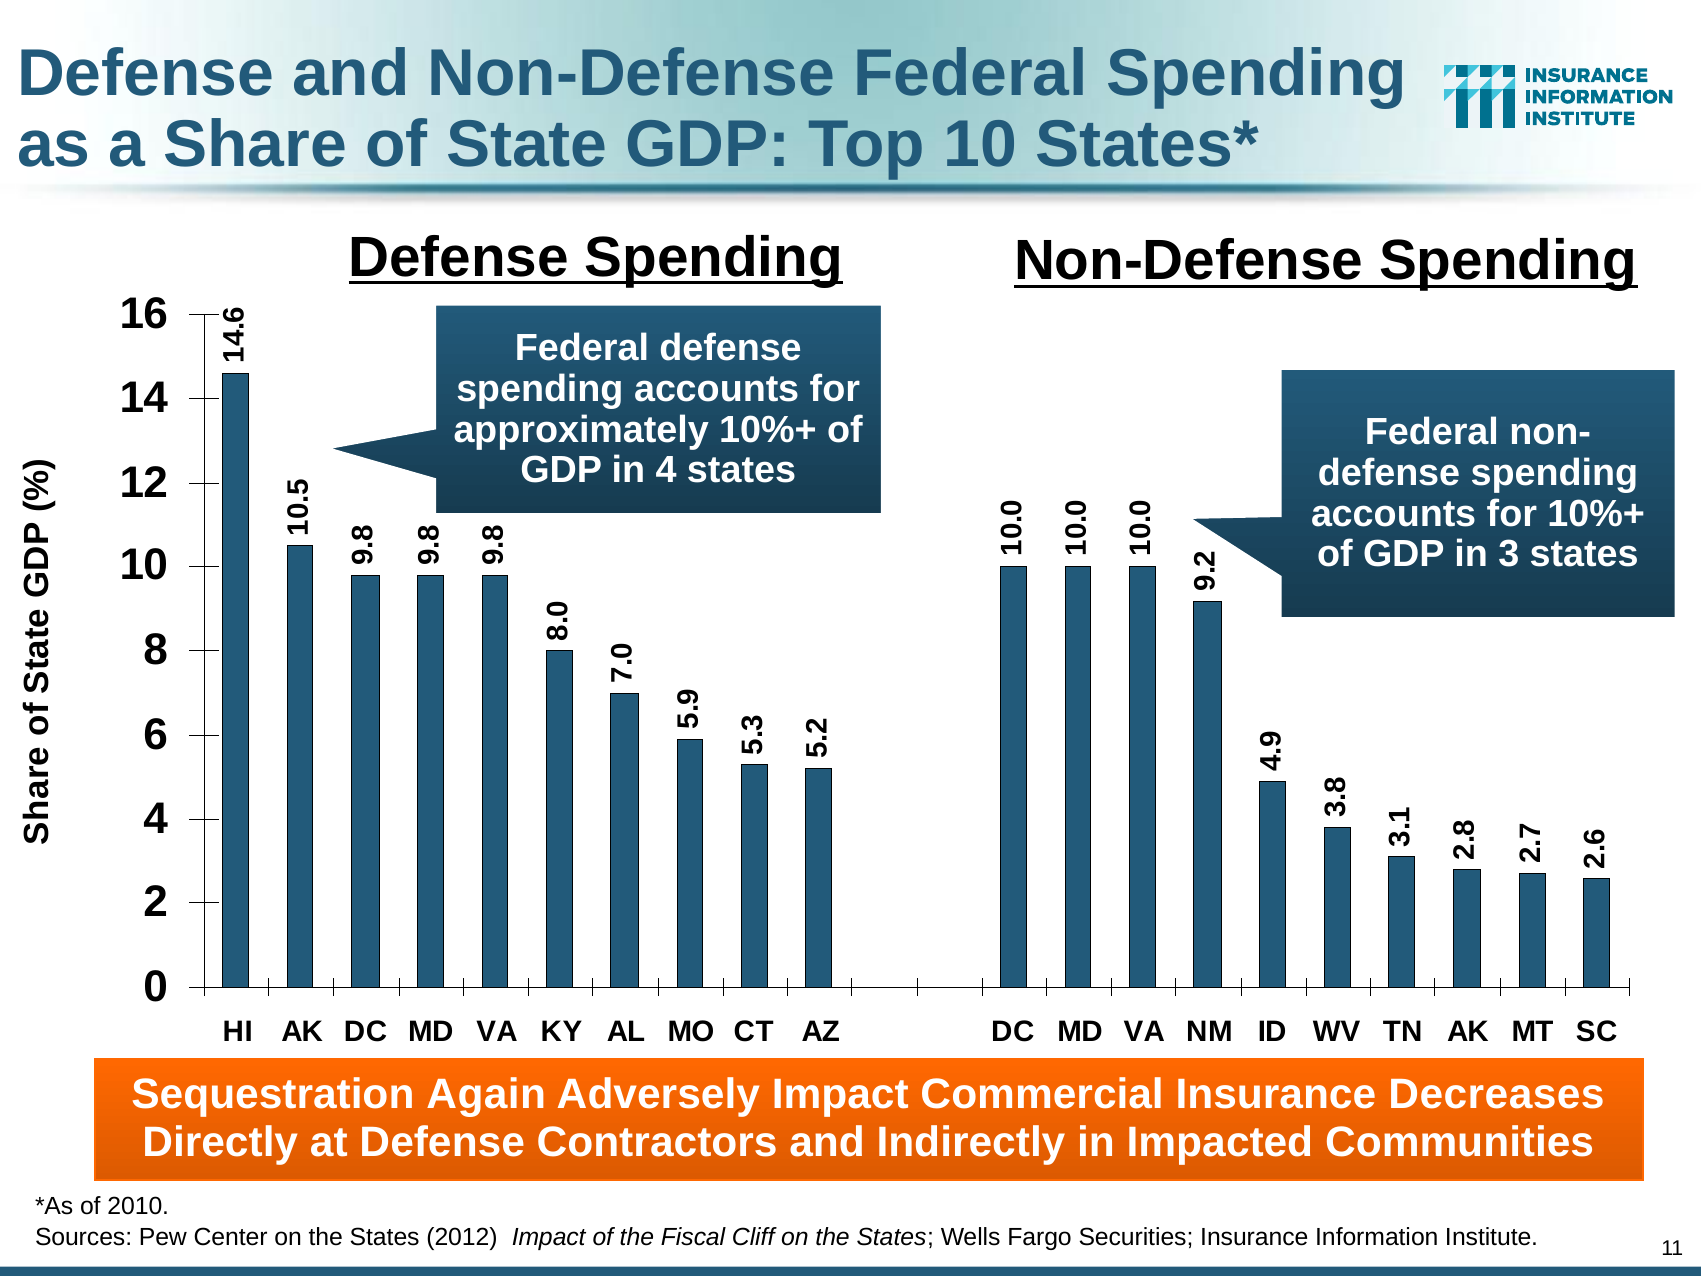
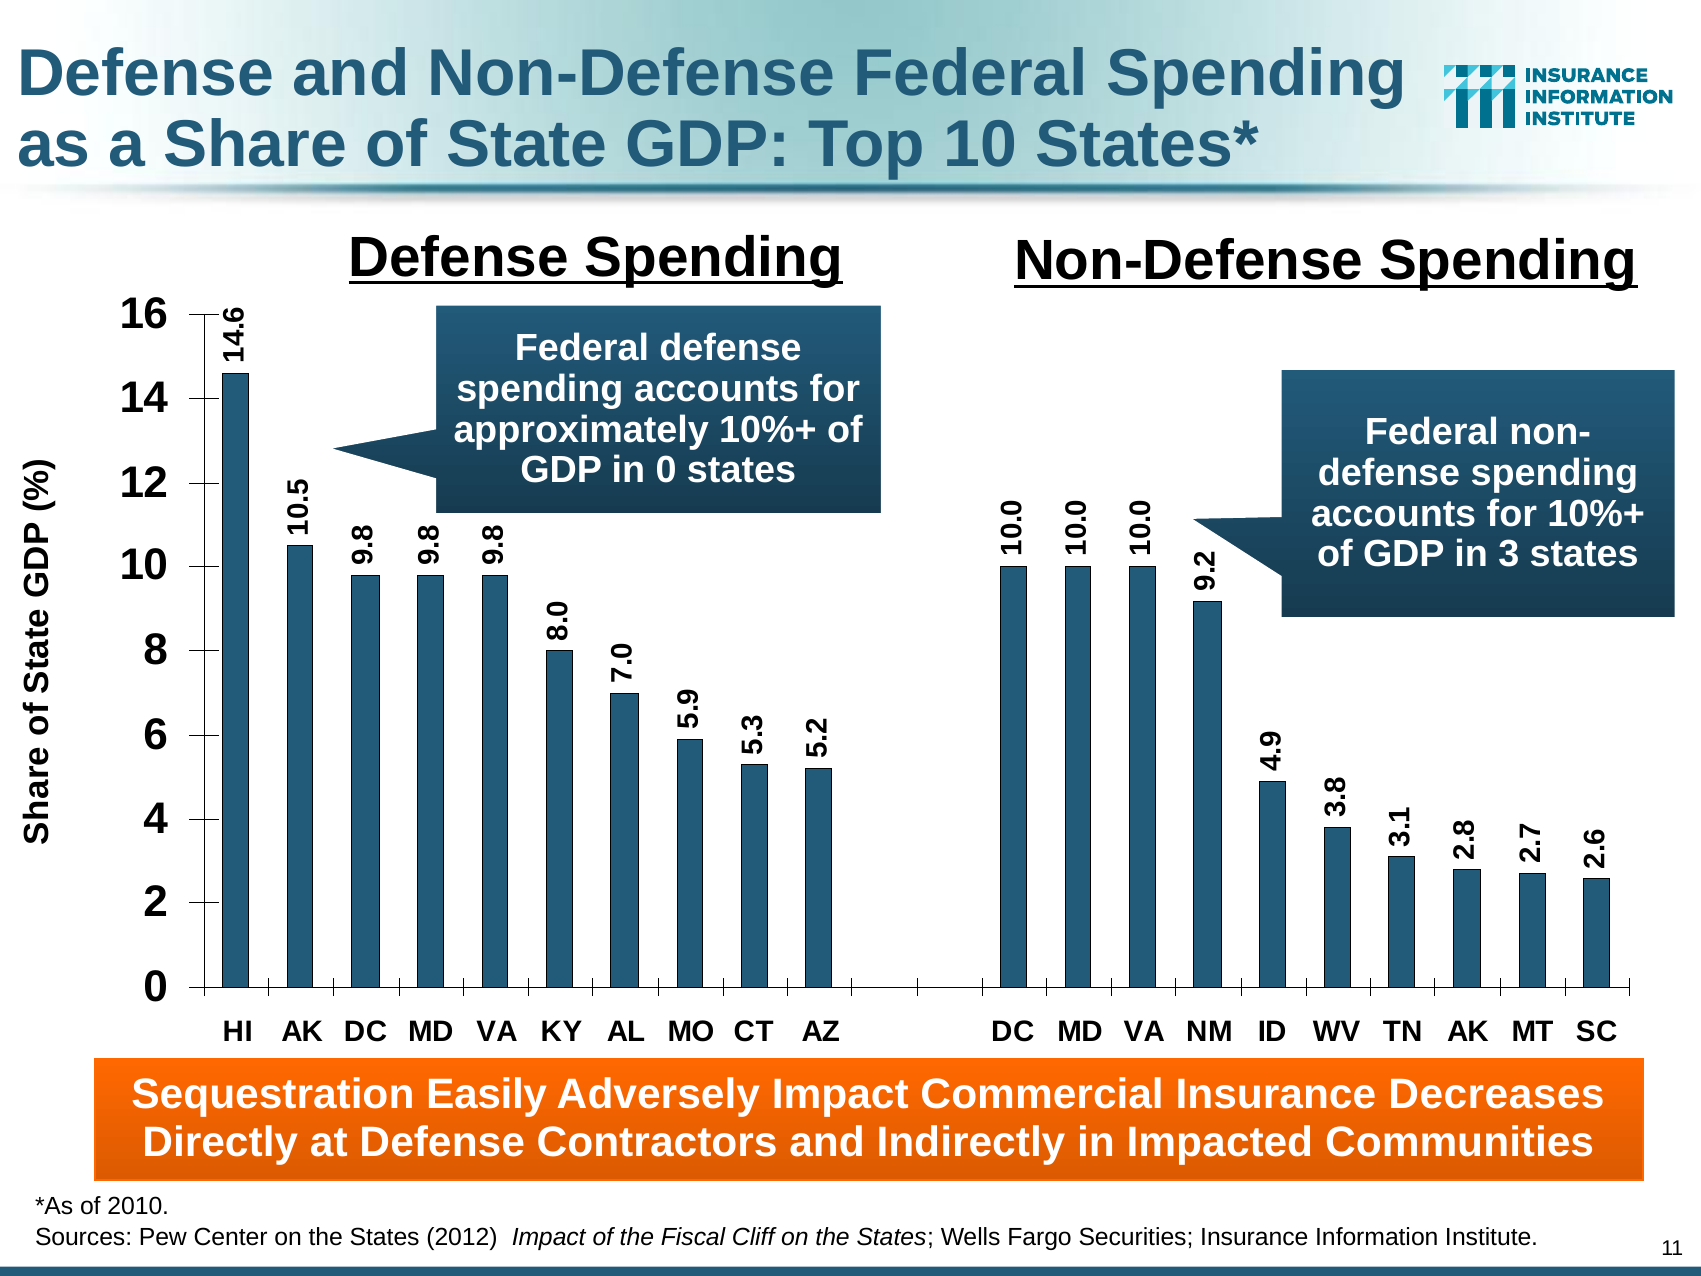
in 4: 4 -> 0 (666, 470)
Again: Again -> Easily (487, 1094)
